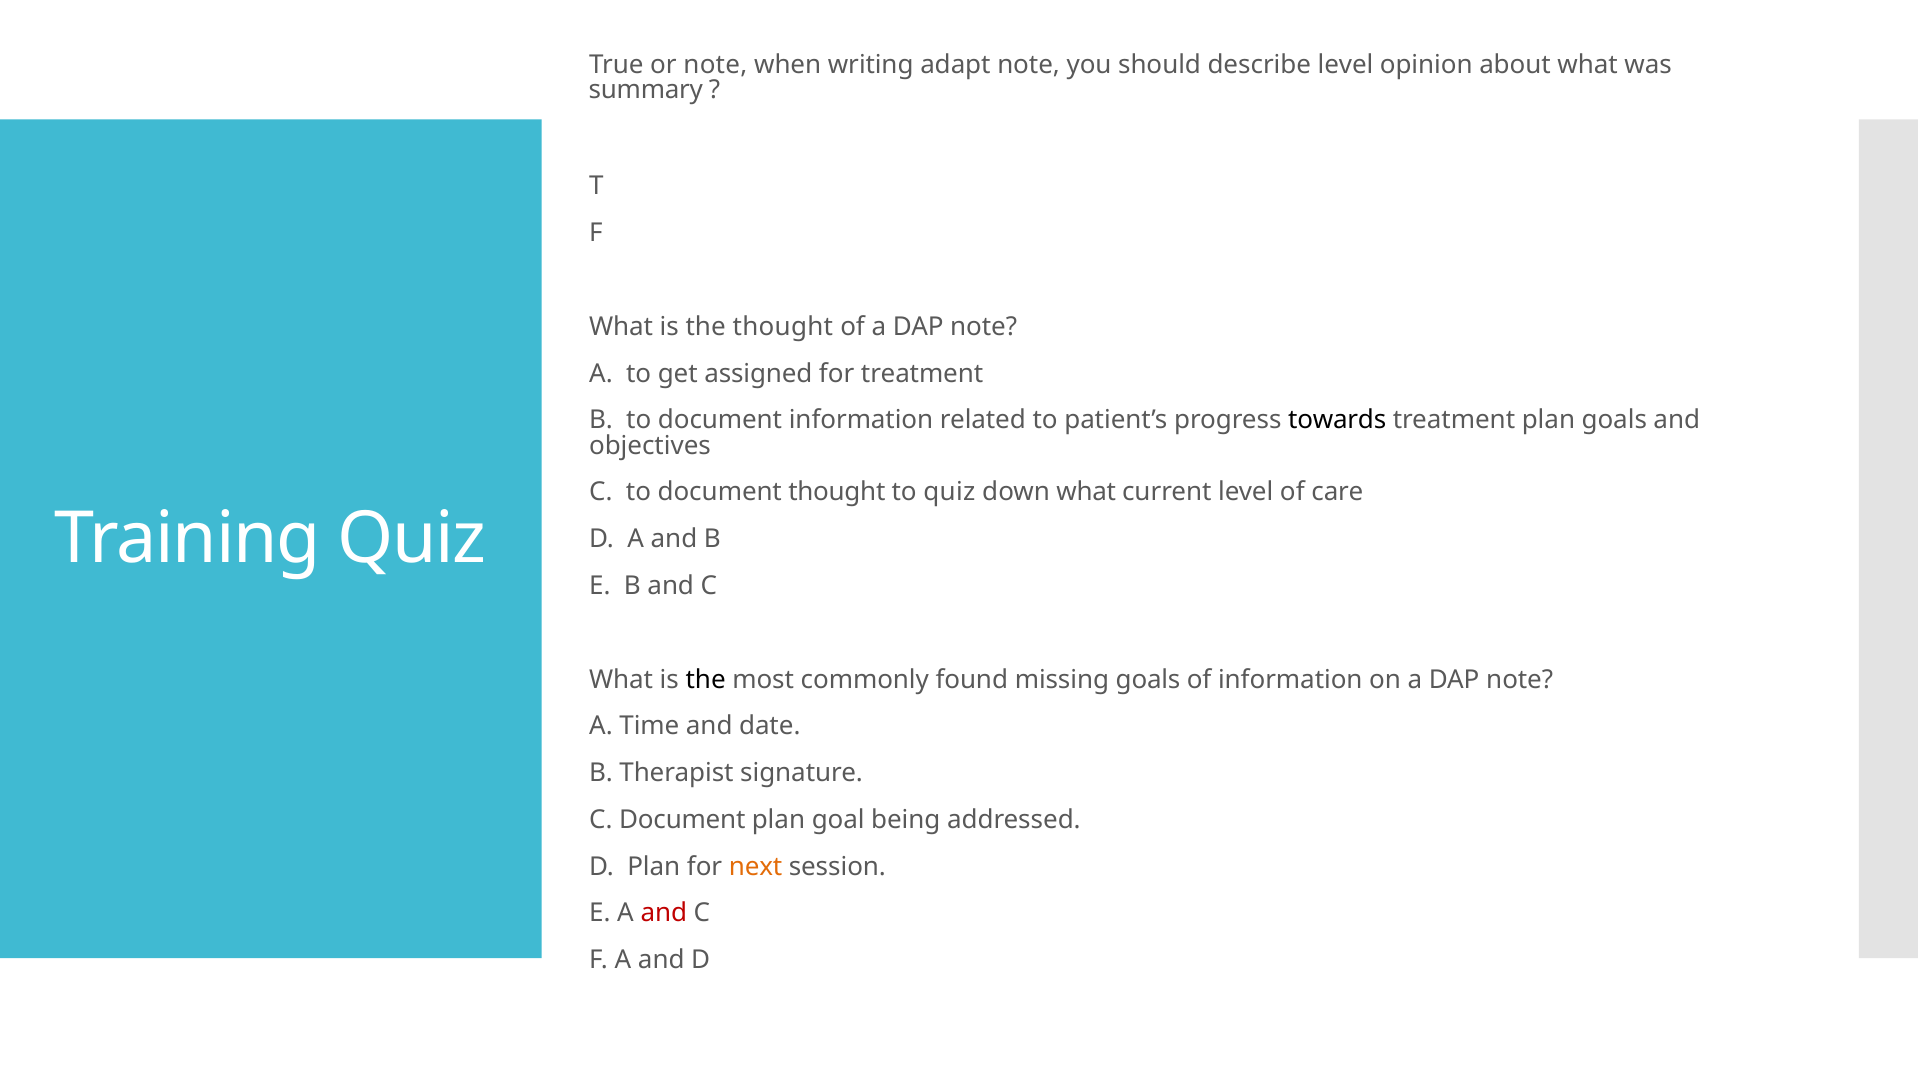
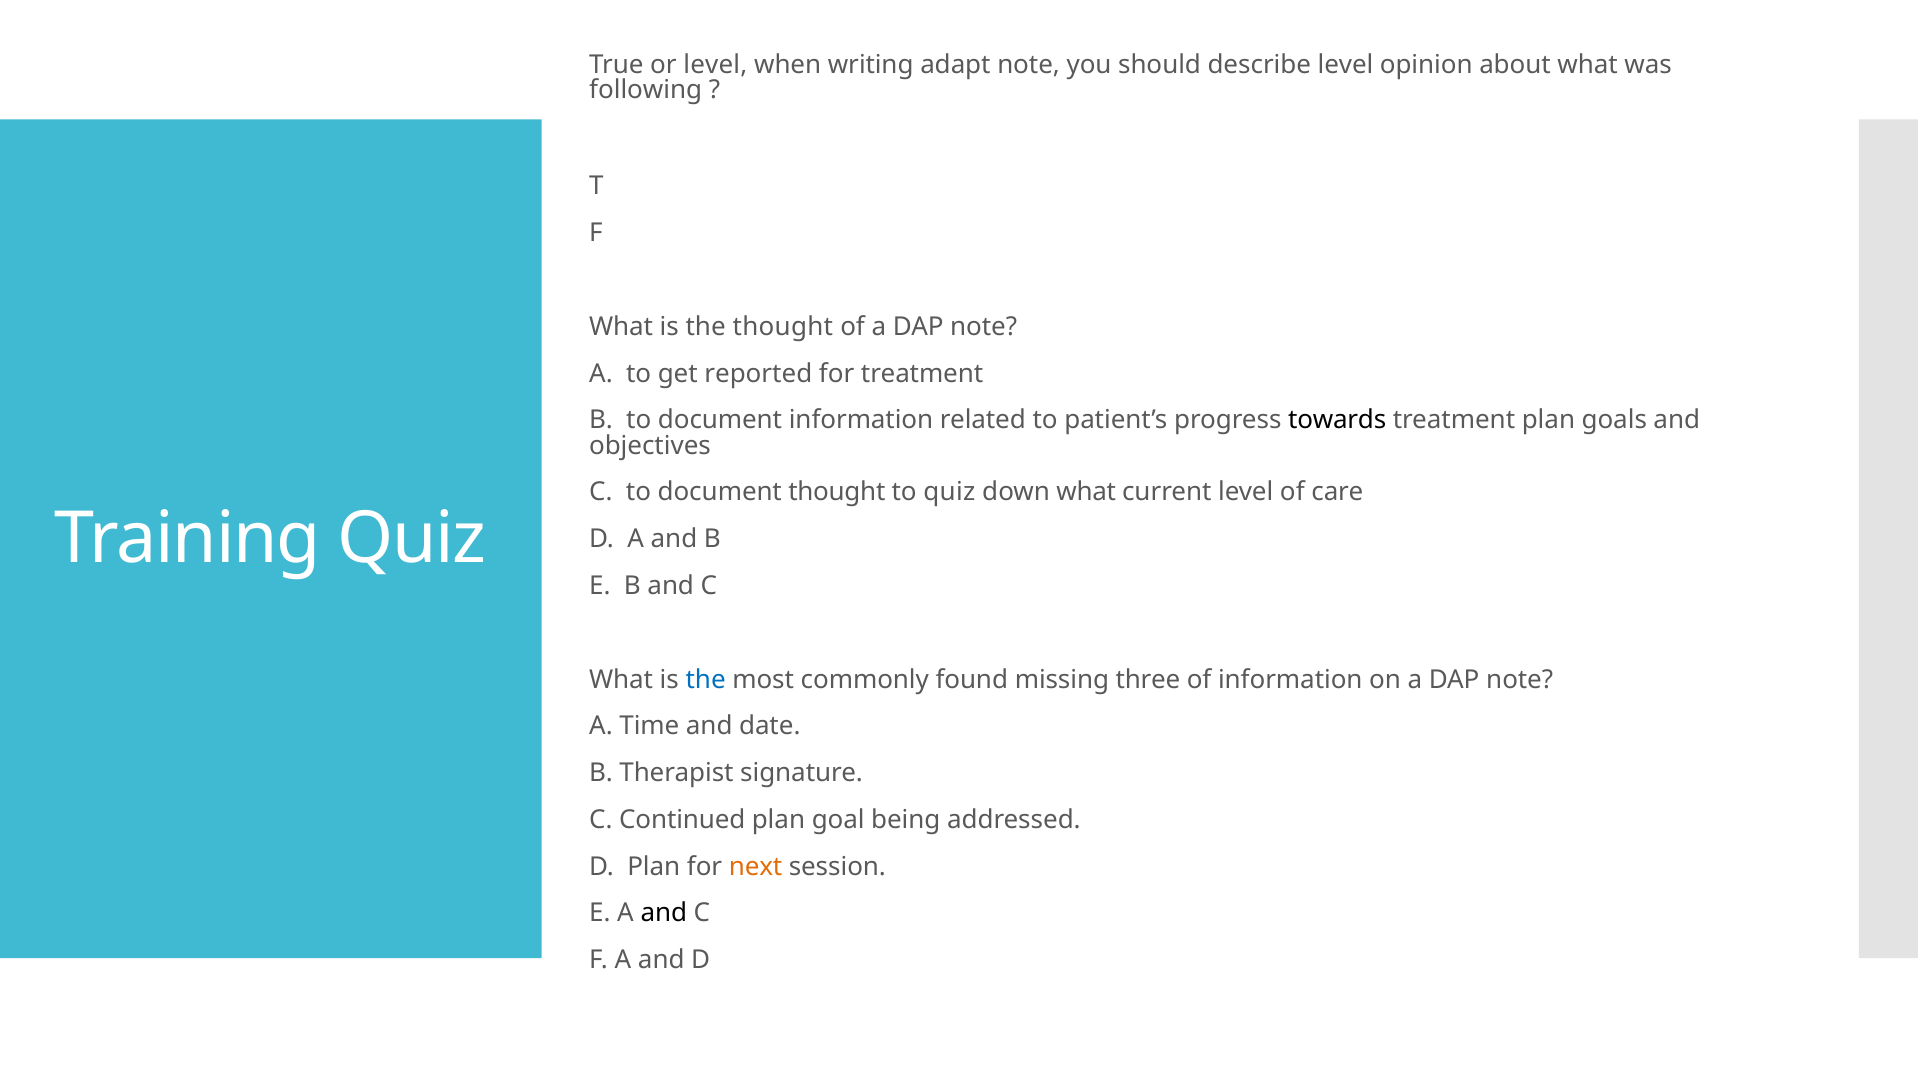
or note: note -> level (715, 65)
summary: summary -> following (646, 90)
assigned: assigned -> reported (758, 373)
the colour: black -> blue (706, 679)
missing goals: goals -> three (1148, 679)
C Document: Document -> Continued (682, 820)
and colour: red -> black (664, 913)
